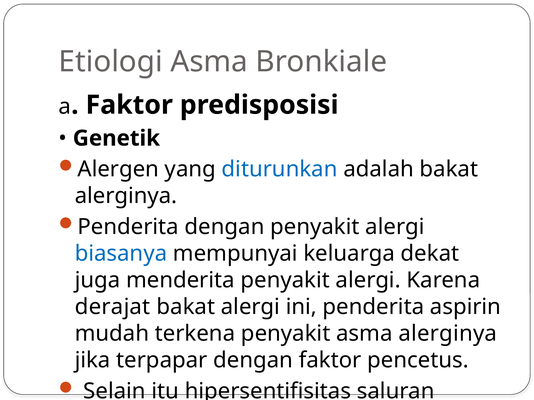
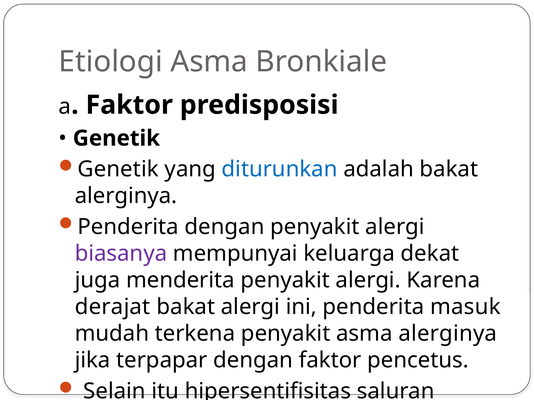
Alergen: Alergen -> Genetik (118, 169)
biasanya colour: blue -> purple (121, 254)
aspirin: aspirin -> masuk (465, 307)
